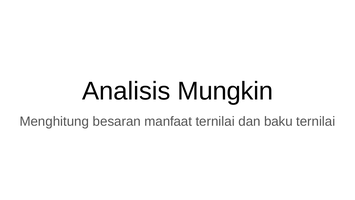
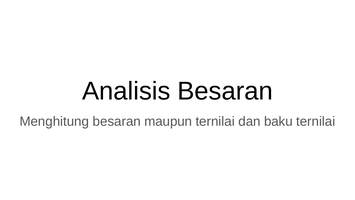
Analisis Mungkin: Mungkin -> Besaran (225, 91)
manfaat: manfaat -> maupun (168, 121)
